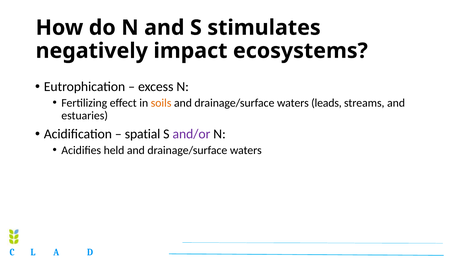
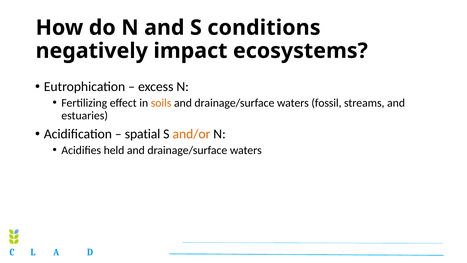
stimulates: stimulates -> conditions (264, 28)
leads: leads -> fossil (326, 103)
and/or colour: purple -> orange (191, 134)
